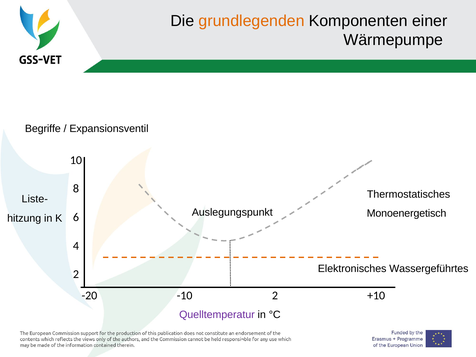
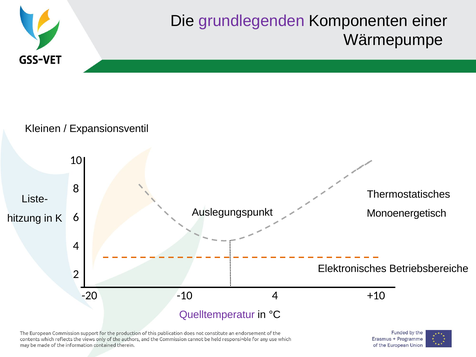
grundlegenden colour: orange -> purple (252, 21)
Begriffe: Begriffe -> Kleinen (43, 129)
Wassergeführtes: Wassergeführtes -> Betriebsbereiche (429, 269)
-10 2: 2 -> 4 (275, 296)
